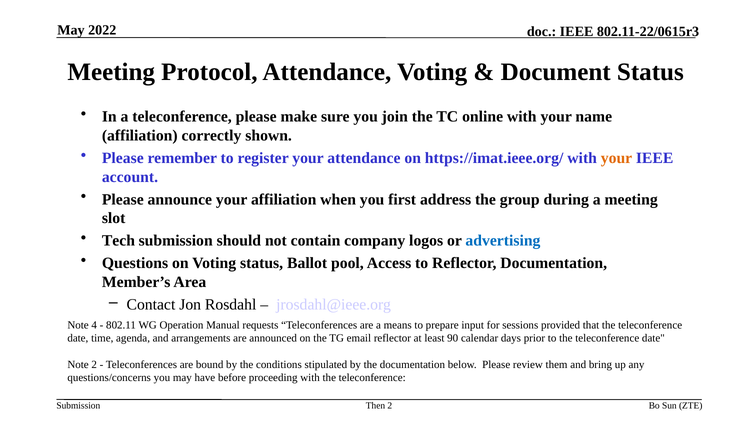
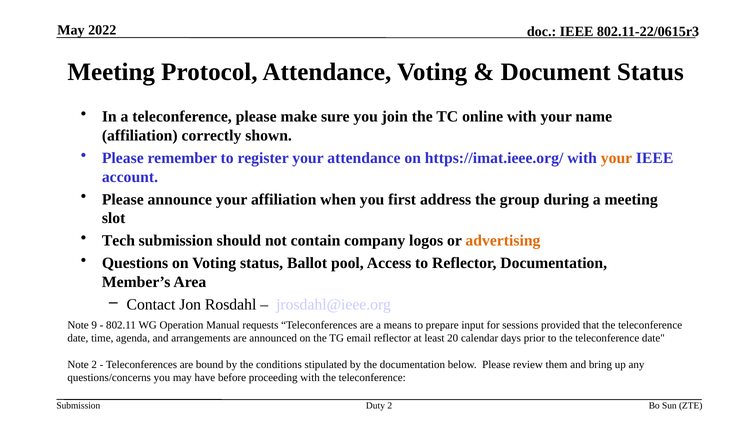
advertising colour: blue -> orange (503, 241)
4: 4 -> 9 (94, 325)
90: 90 -> 20 (453, 338)
Then: Then -> Duty (375, 406)
